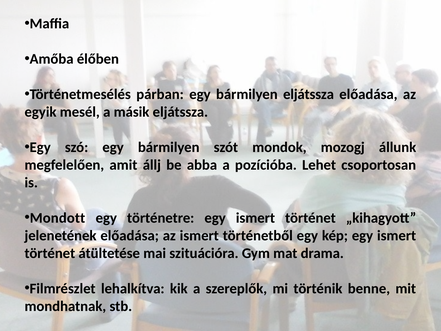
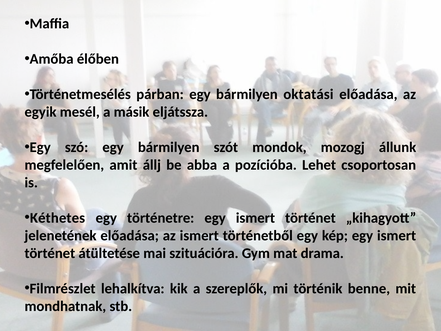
bármilyen eljátssza: eljátssza -> oktatási (308, 94)
Mondott: Mondott -> Kéthetes (58, 218)
